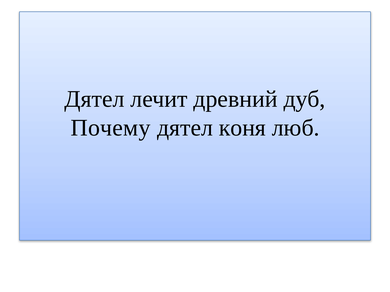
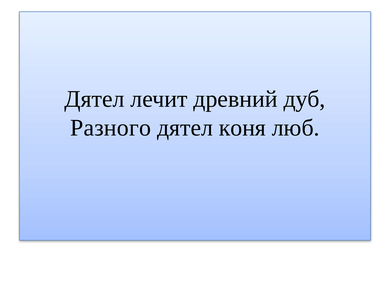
Почему: Почему -> Разного (111, 128)
